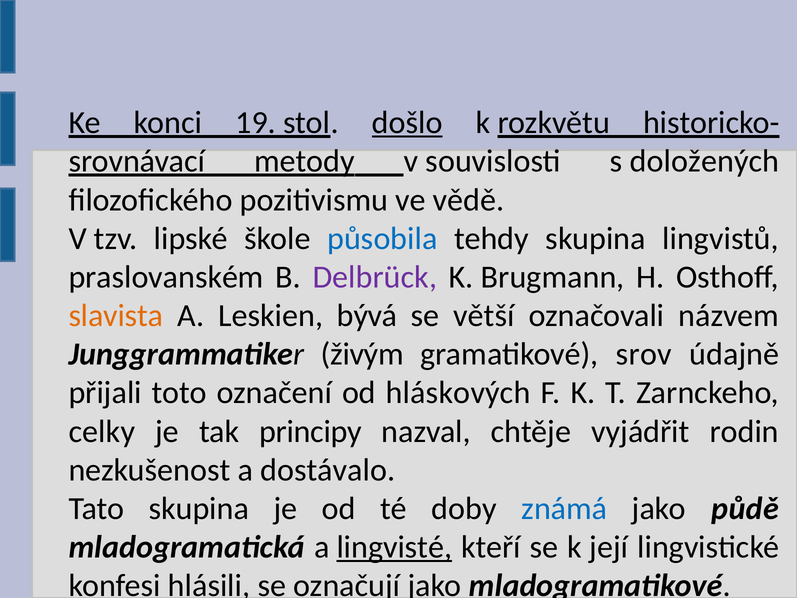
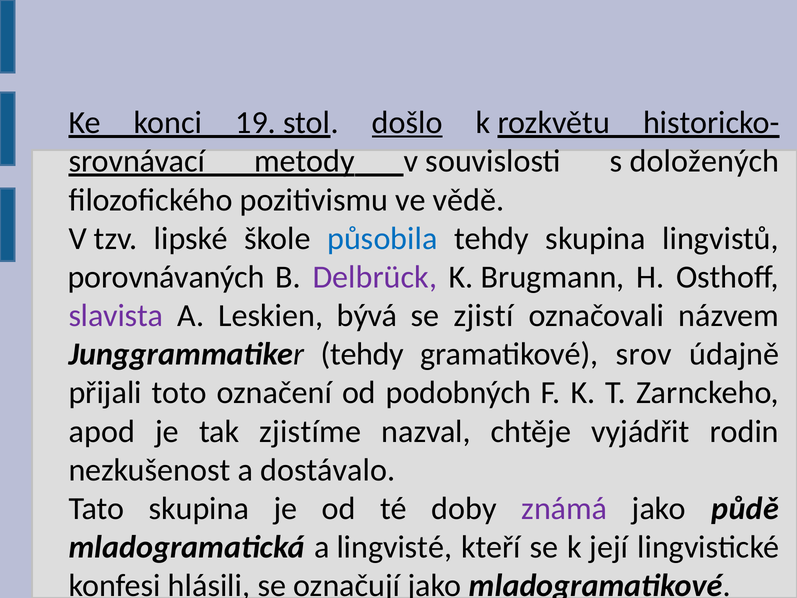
praslovanském: praslovanském -> porovnávaných (166, 277)
slavista colour: orange -> purple (116, 316)
větší: větší -> zjistí (484, 316)
Junggrammatiker živým: živým -> tehdy (362, 354)
hláskových: hláskových -> podobných (458, 393)
celky: celky -> apod (102, 431)
principy: principy -> zjistíme (310, 431)
známá colour: blue -> purple (564, 508)
lingvisté underline: present -> none (394, 547)
